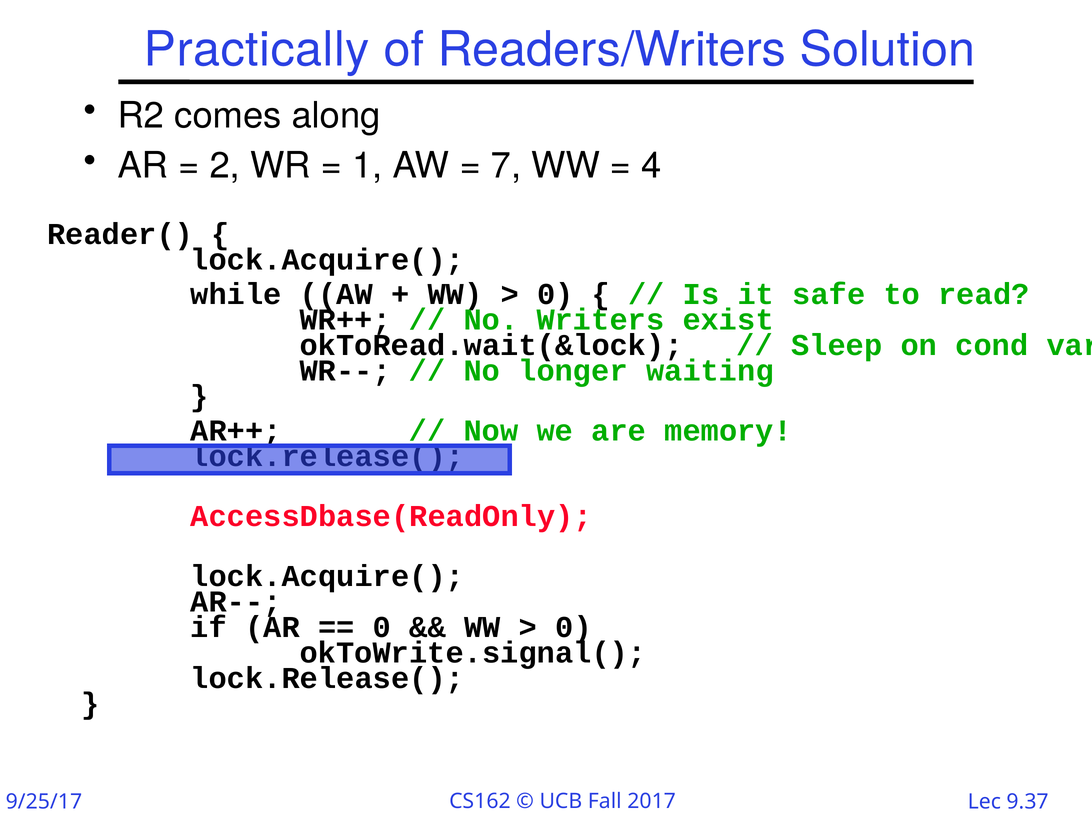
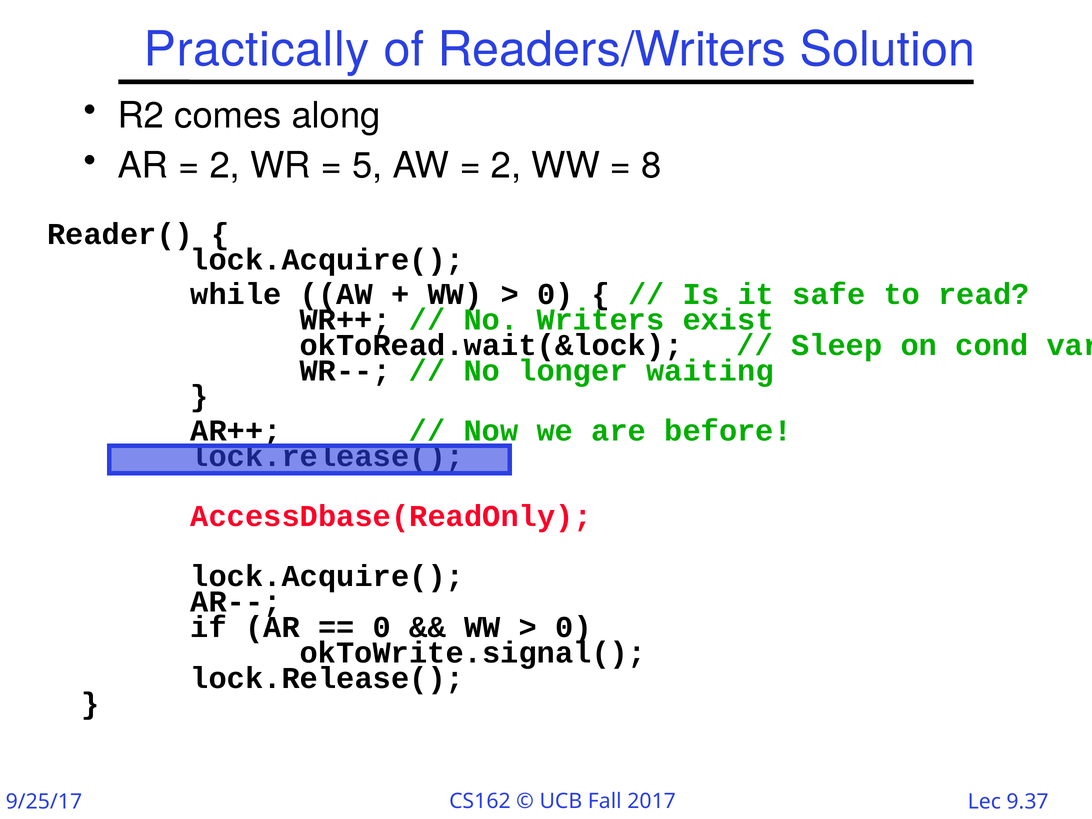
1: 1 -> 5 (367, 166)
7: 7 -> 2 (506, 166)
4: 4 -> 8 (651, 166)
memory: memory -> before (728, 431)
